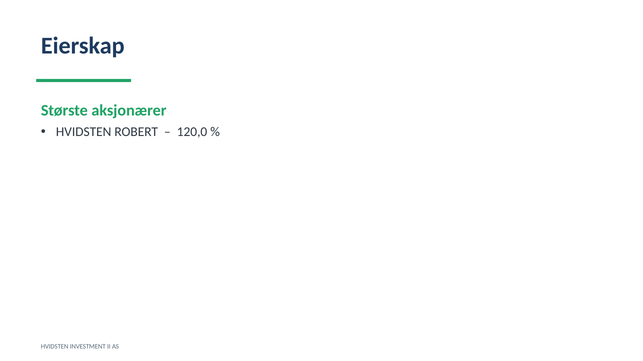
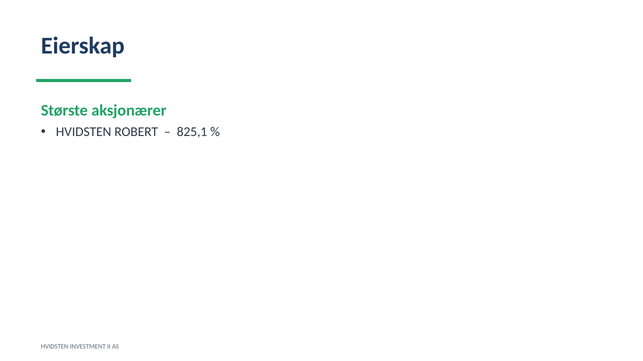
120,0: 120,0 -> 825,1 (192, 132)
